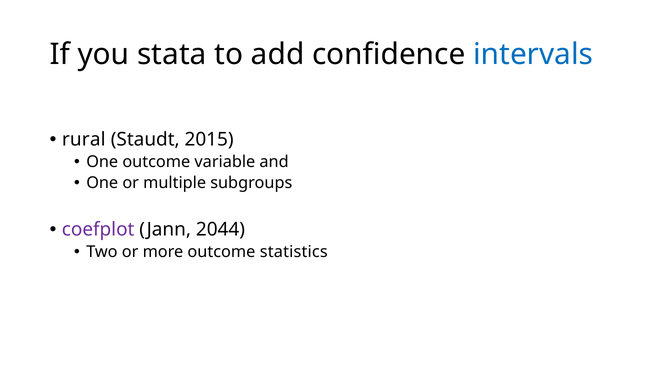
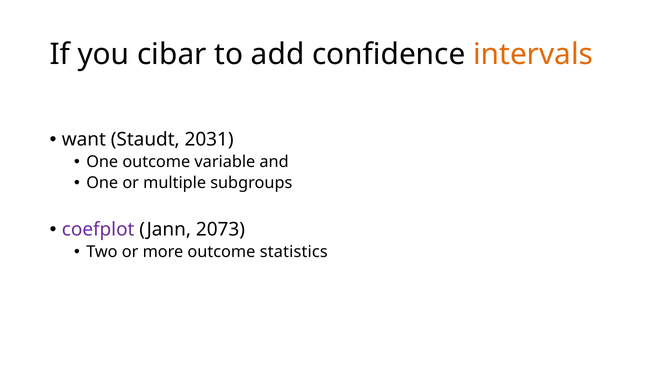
stata: stata -> cibar (172, 55)
intervals colour: blue -> orange (533, 55)
rural: rural -> want (84, 140)
2015: 2015 -> 2031 (209, 140)
2044: 2044 -> 2073 (220, 230)
